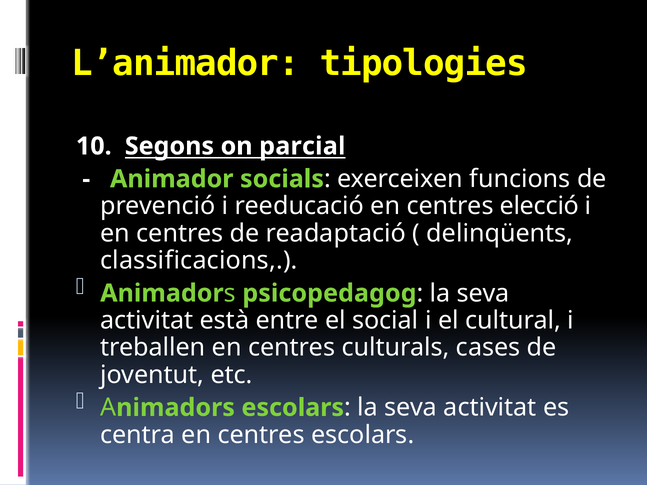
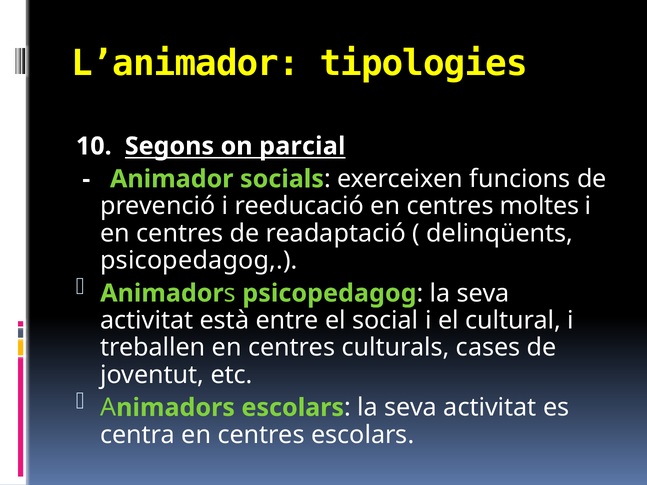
elecció: elecció -> moltes (539, 206)
classificacions: classificacions -> psicopedagog (199, 261)
